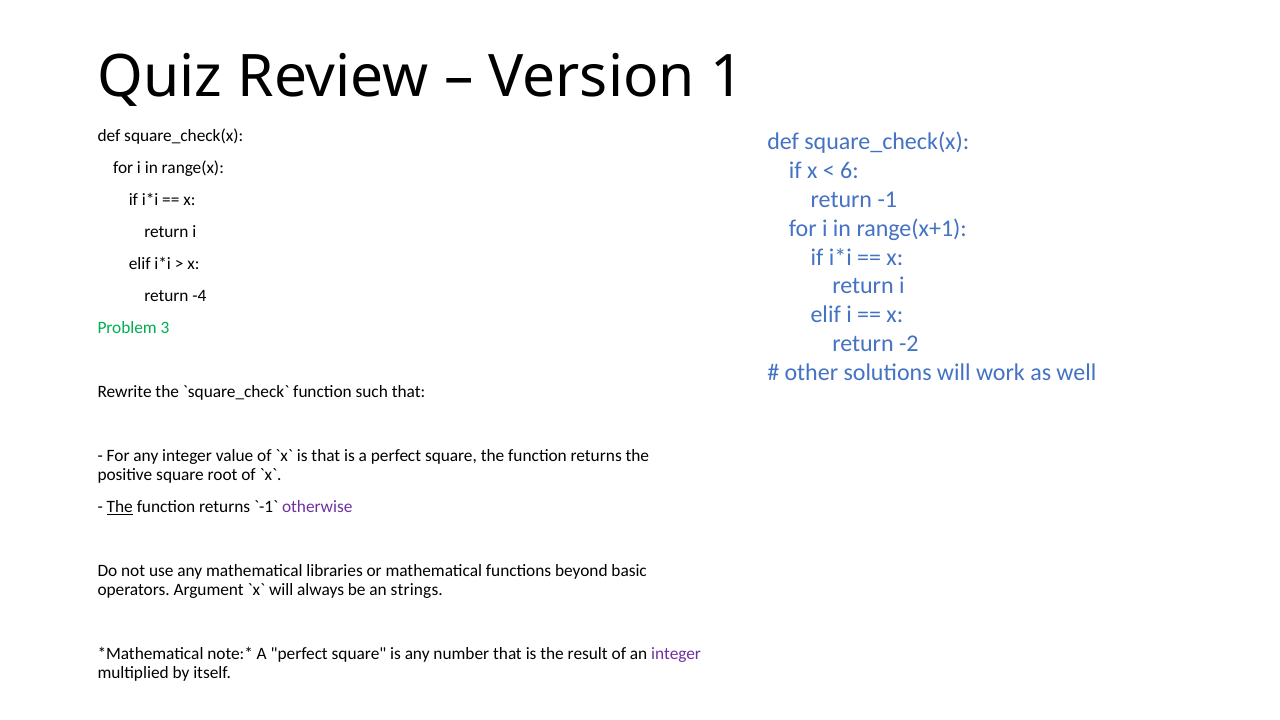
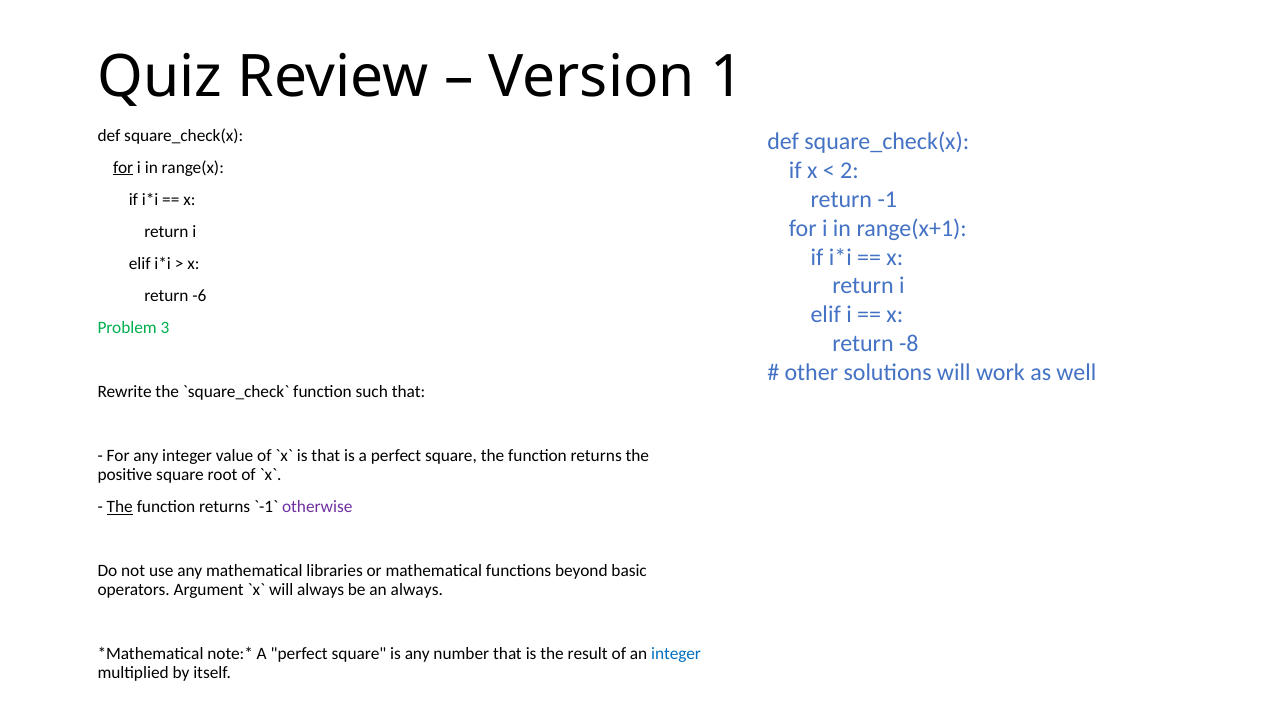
for underline: none -> present (123, 167)
6: 6 -> 2 (849, 171)
-4: -4 -> -6 (199, 296)
-2: -2 -> -8 (909, 344)
an strings: strings -> always (417, 590)
integer colour: purple -> blue (676, 654)
